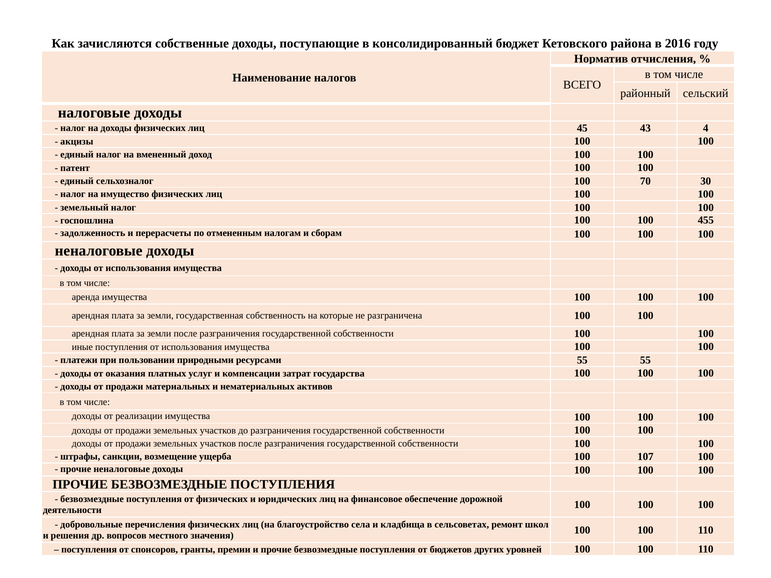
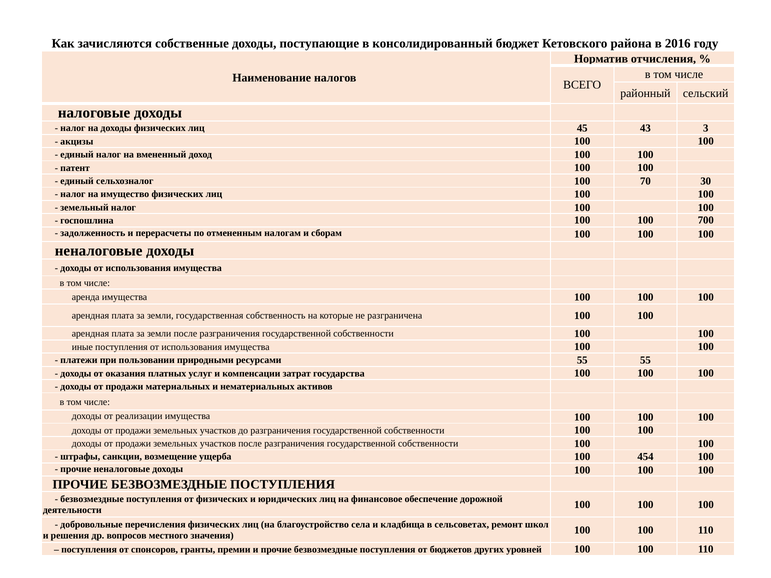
4: 4 -> 3 (706, 128)
455: 455 -> 700 (706, 220)
107: 107 -> 454 (645, 457)
